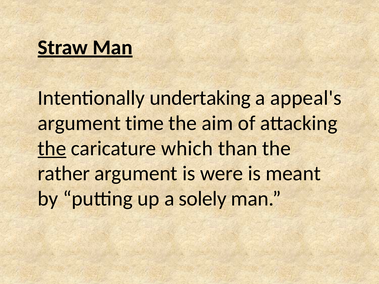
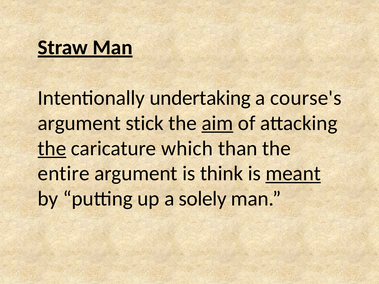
appeal's: appeal's -> course's (306, 98)
time: time -> stick (145, 123)
aim underline: none -> present (217, 123)
rather: rather -> entire (64, 174)
were: were -> think (222, 174)
meant underline: none -> present (293, 174)
